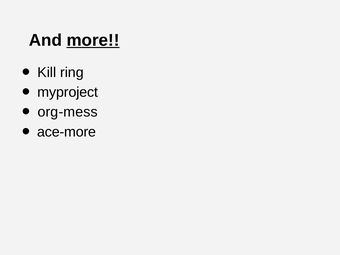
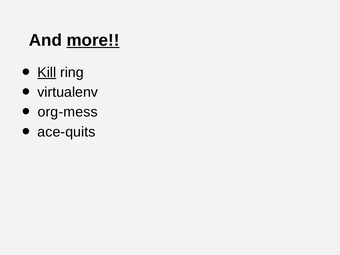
Kill underline: none -> present (47, 72)
myproject: myproject -> virtualenv (68, 92)
ace-more: ace-more -> ace-quits (66, 132)
